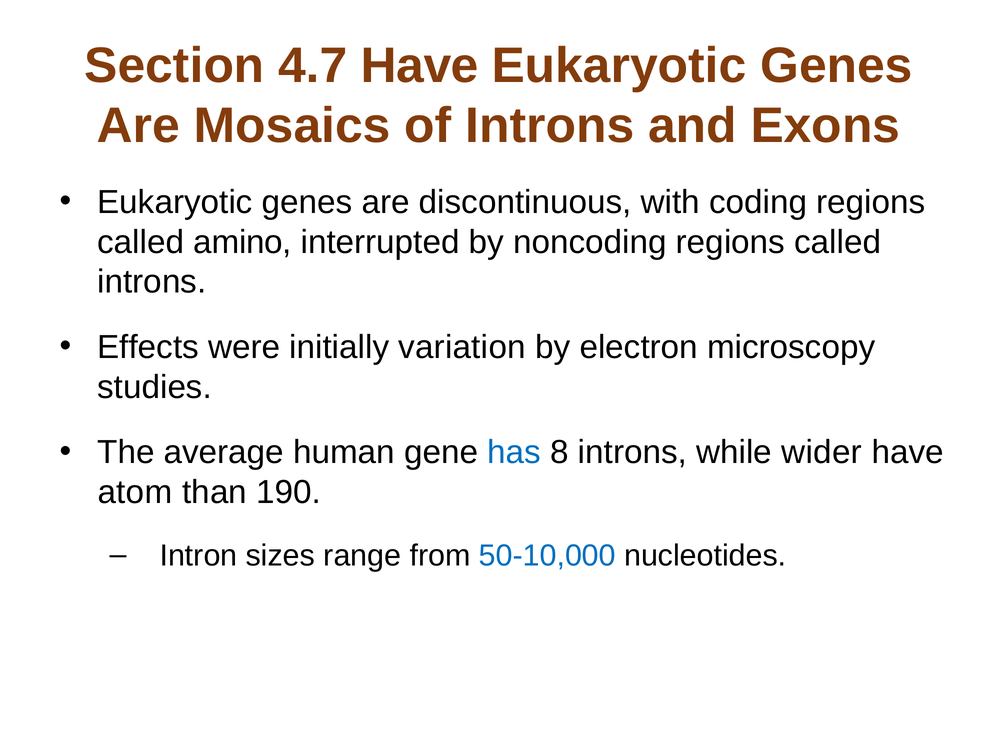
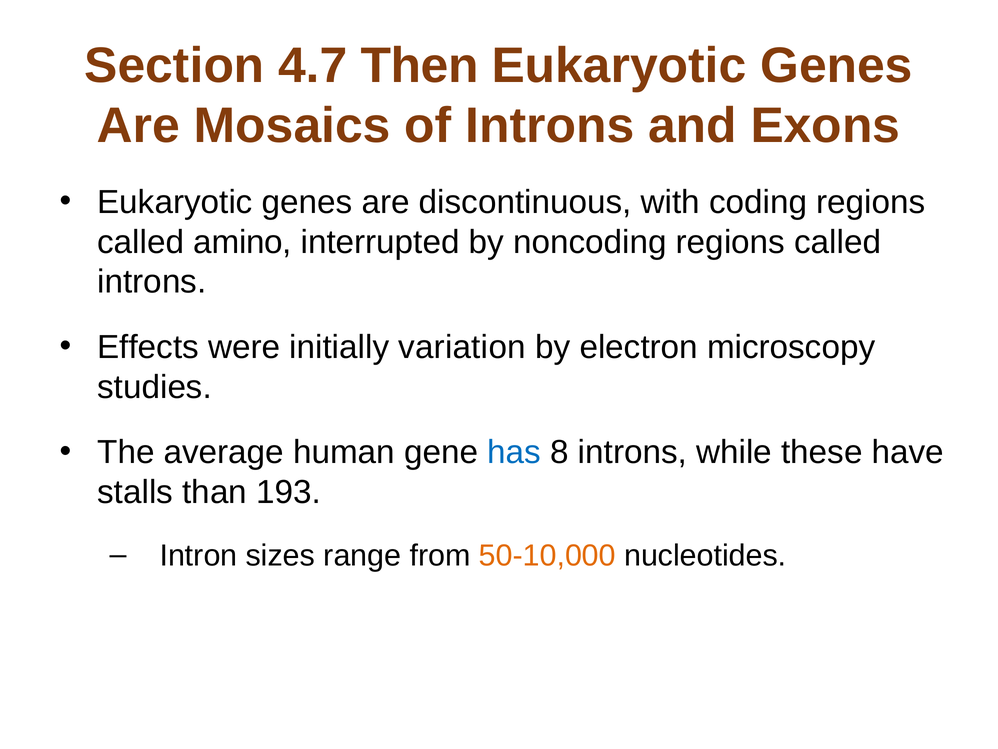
4.7 Have: Have -> Then (420, 66)
wider: wider -> these (822, 452)
atom: atom -> stalls (135, 492)
190: 190 -> 193 (289, 492)
50-10,000 colour: blue -> orange (547, 555)
